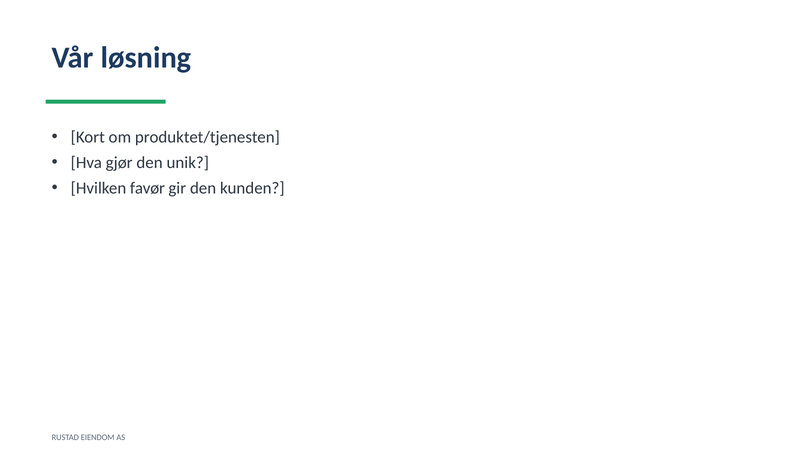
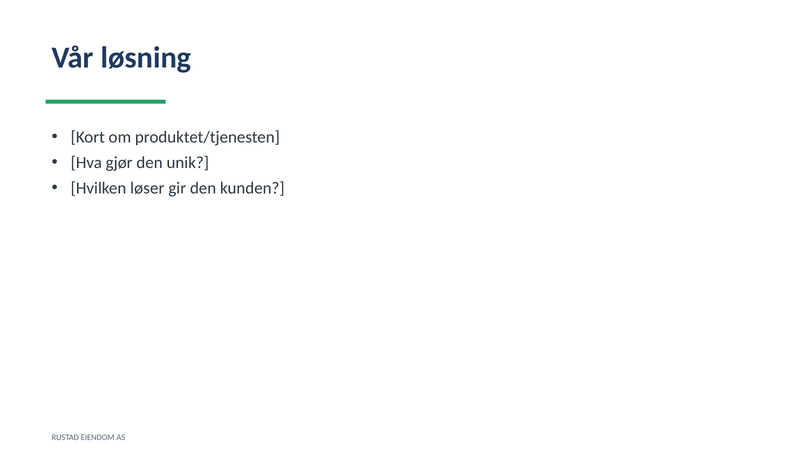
favør: favør -> løser (147, 188)
